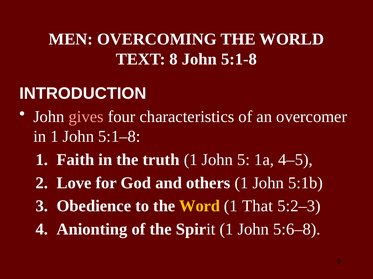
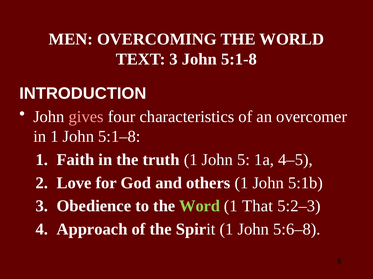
TEXT 8: 8 -> 3 (174, 59)
Word colour: yellow -> light green (200, 207)
Anionting: Anionting -> Approach (92, 230)
